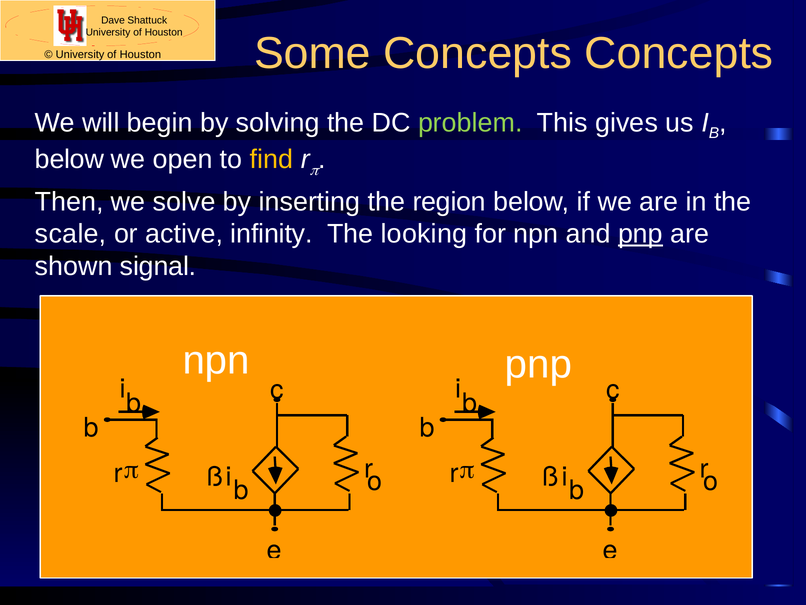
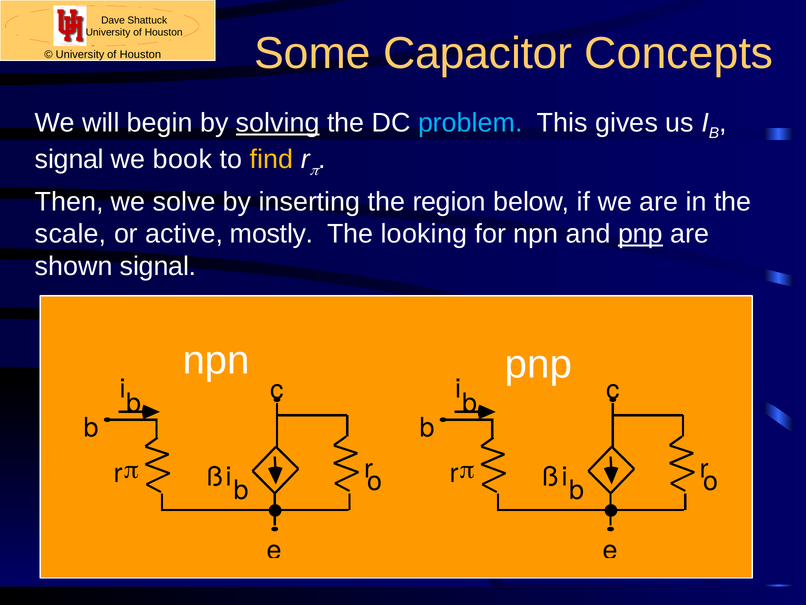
Some Concepts: Concepts -> Capacitor (478, 53)
solving underline: none -> present (278, 123)
problem colour: light green -> light blue (470, 123)
below: below -> signal (69, 159)
open: open -> book (183, 159)
infinity: infinity -> mostly (272, 234)
